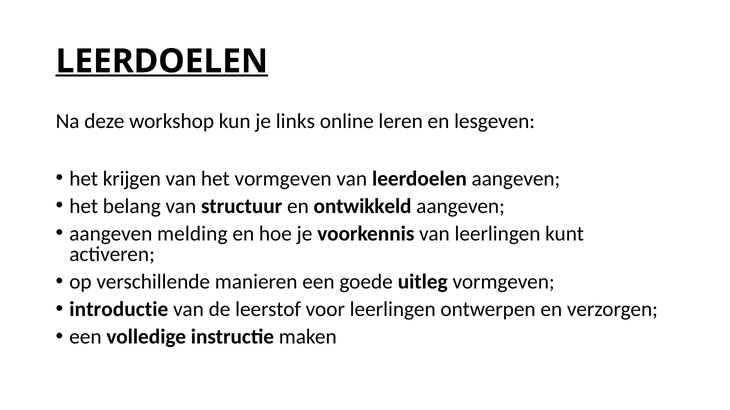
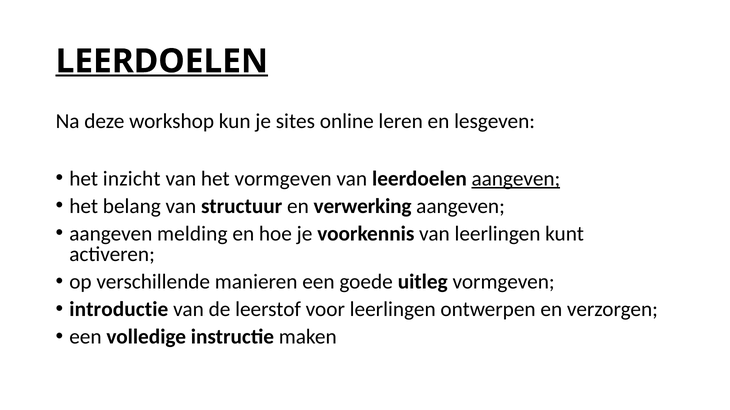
links: links -> sites (295, 122)
krijgen: krijgen -> inzicht (132, 179)
aangeven underline: none -> present (516, 179)
ontwikkeld: ontwikkeld -> verwerking (363, 207)
